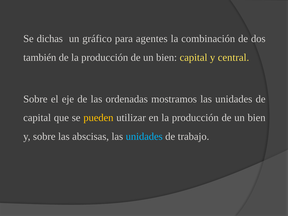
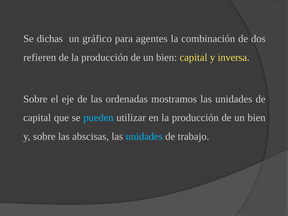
también: también -> refieren (40, 57)
central: central -> inversa (234, 57)
pueden colour: yellow -> light blue (98, 118)
